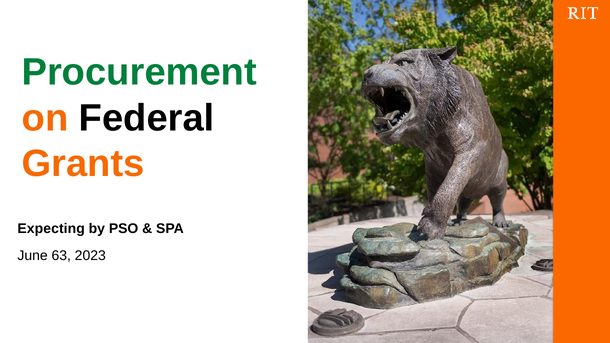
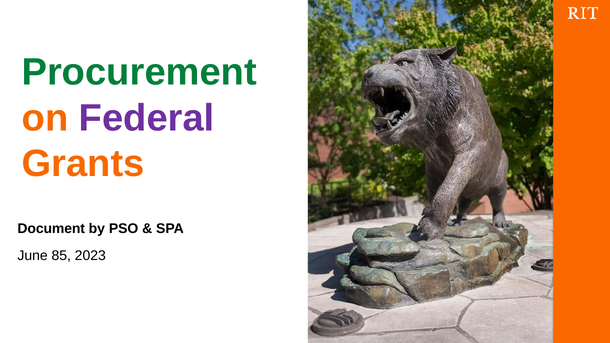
Federal colour: black -> purple (147, 118)
Expecting: Expecting -> Document (51, 229)
63: 63 -> 85 (61, 256)
